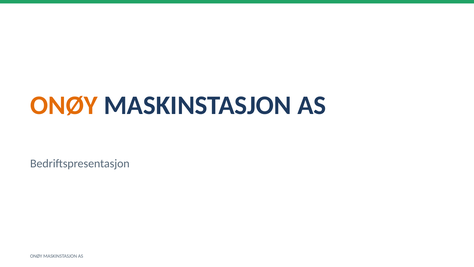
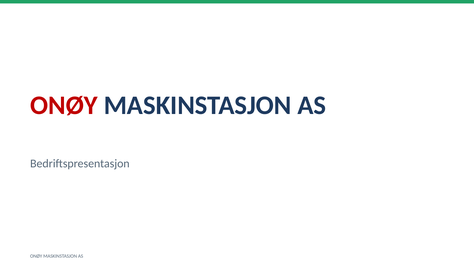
ONØY colour: orange -> red (64, 105)
